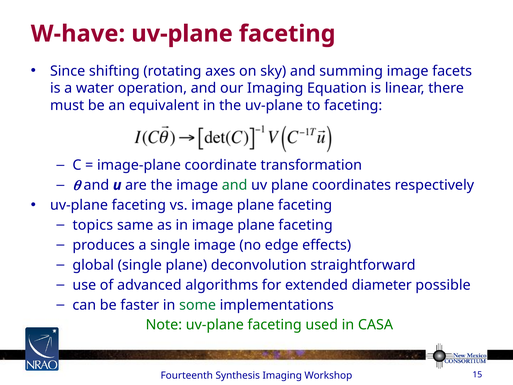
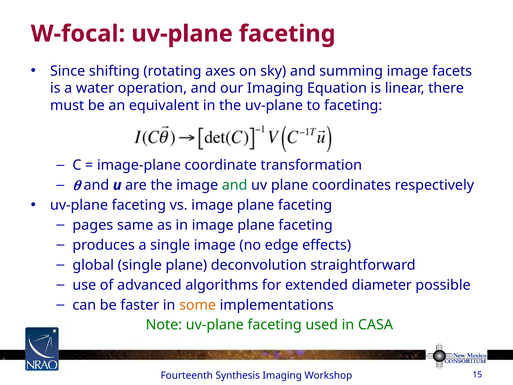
W-have: W-have -> W-focal (78, 34)
topics: topics -> pages (93, 225)
some colour: green -> orange (198, 305)
